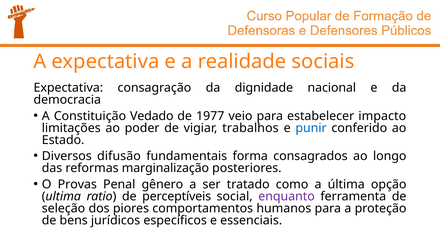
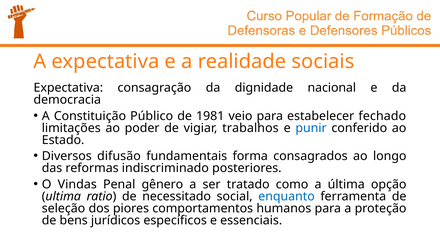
Vedado: Vedado -> Público (152, 116)
1977: 1977 -> 1981 (210, 116)
impacto: impacto -> fechado (382, 116)
marginalização: marginalização -> indiscriminado (165, 168)
Provas: Provas -> Vindas (77, 185)
perceptíveis: perceptíveis -> necessitado (177, 197)
enquanto colour: purple -> blue (287, 197)
